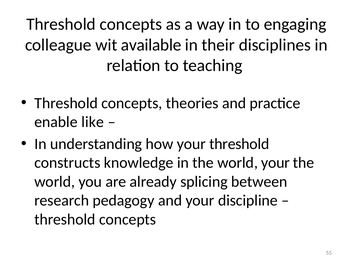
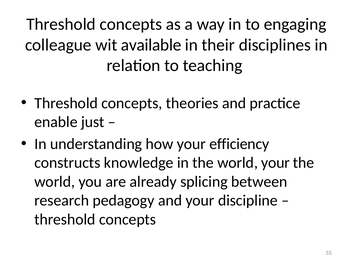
like: like -> just (93, 122)
your threshold: threshold -> efficiency (239, 144)
